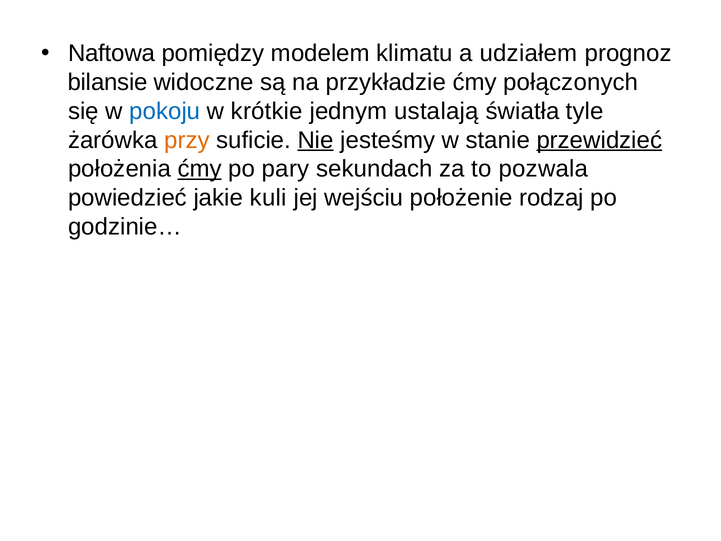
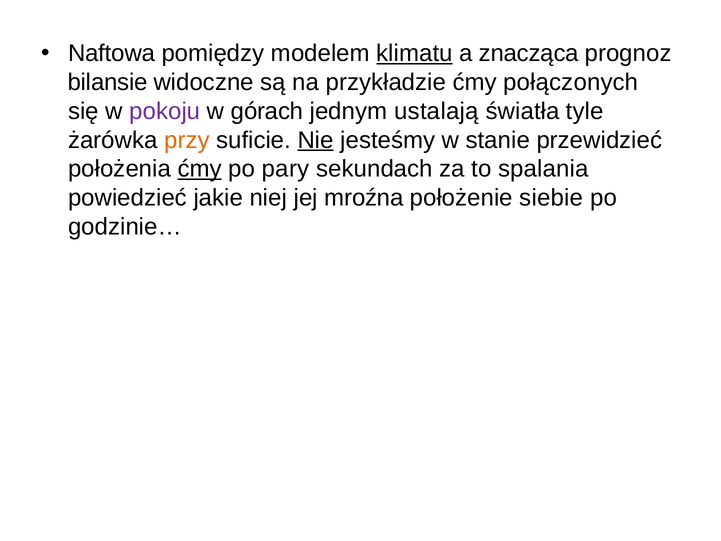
klimatu underline: none -> present (415, 54)
udziałem: udziałem -> znacząca (529, 54)
pokoju colour: blue -> purple (165, 111)
krótkie: krótkie -> górach (267, 111)
przewidzieć underline: present -> none (599, 140)
pozwala: pozwala -> spalania (543, 169)
kuli: kuli -> niej (268, 198)
wejściu: wejściu -> mroźna (364, 198)
rodzaj: rodzaj -> siebie (551, 198)
